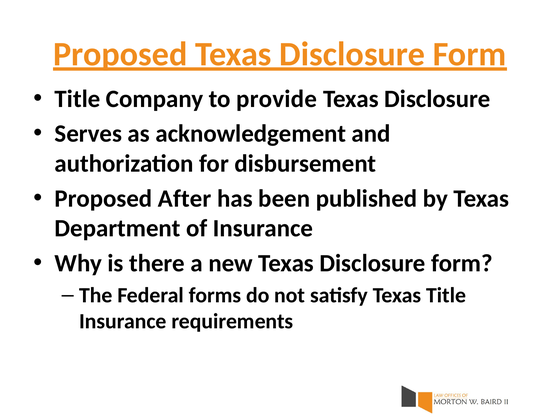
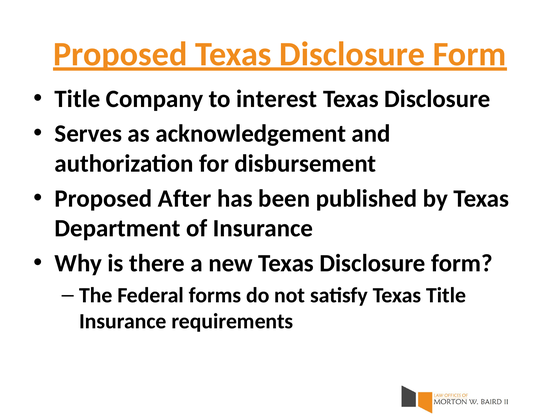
provide: provide -> interest (277, 99)
